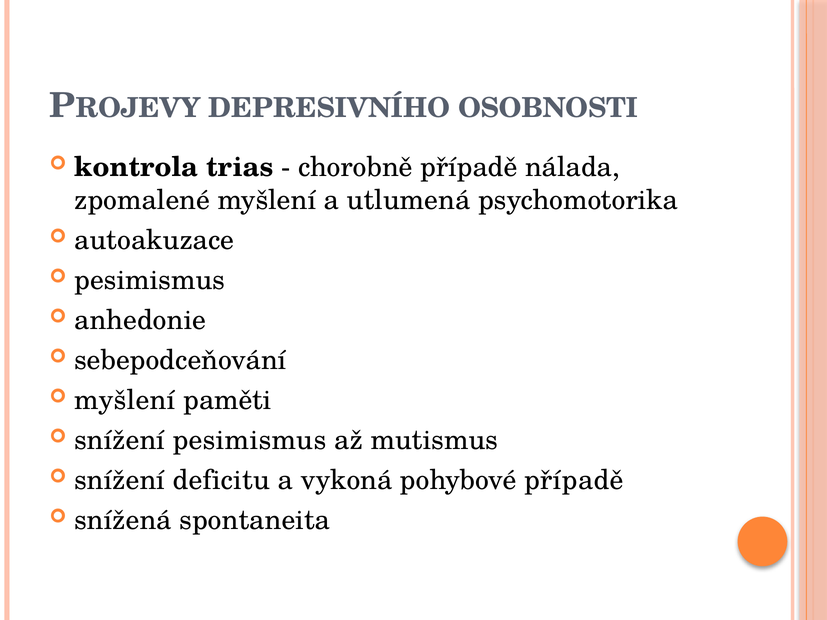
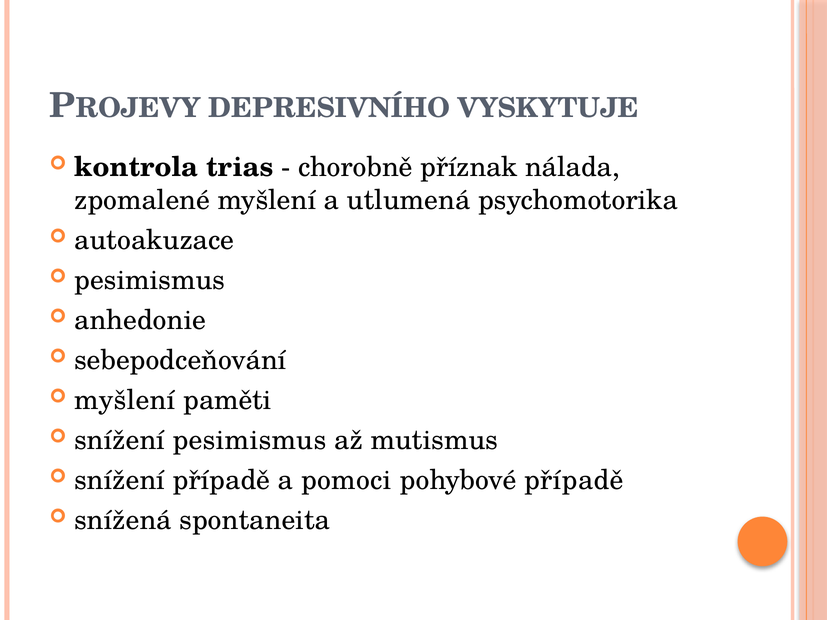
OSOBNOSTI: OSOBNOSTI -> VYSKYTUJE (548, 108)
chorobně případě: případě -> příznak (469, 167)
snížení deficitu: deficitu -> případě (221, 480)
vykoná: vykoná -> pomoci (346, 480)
